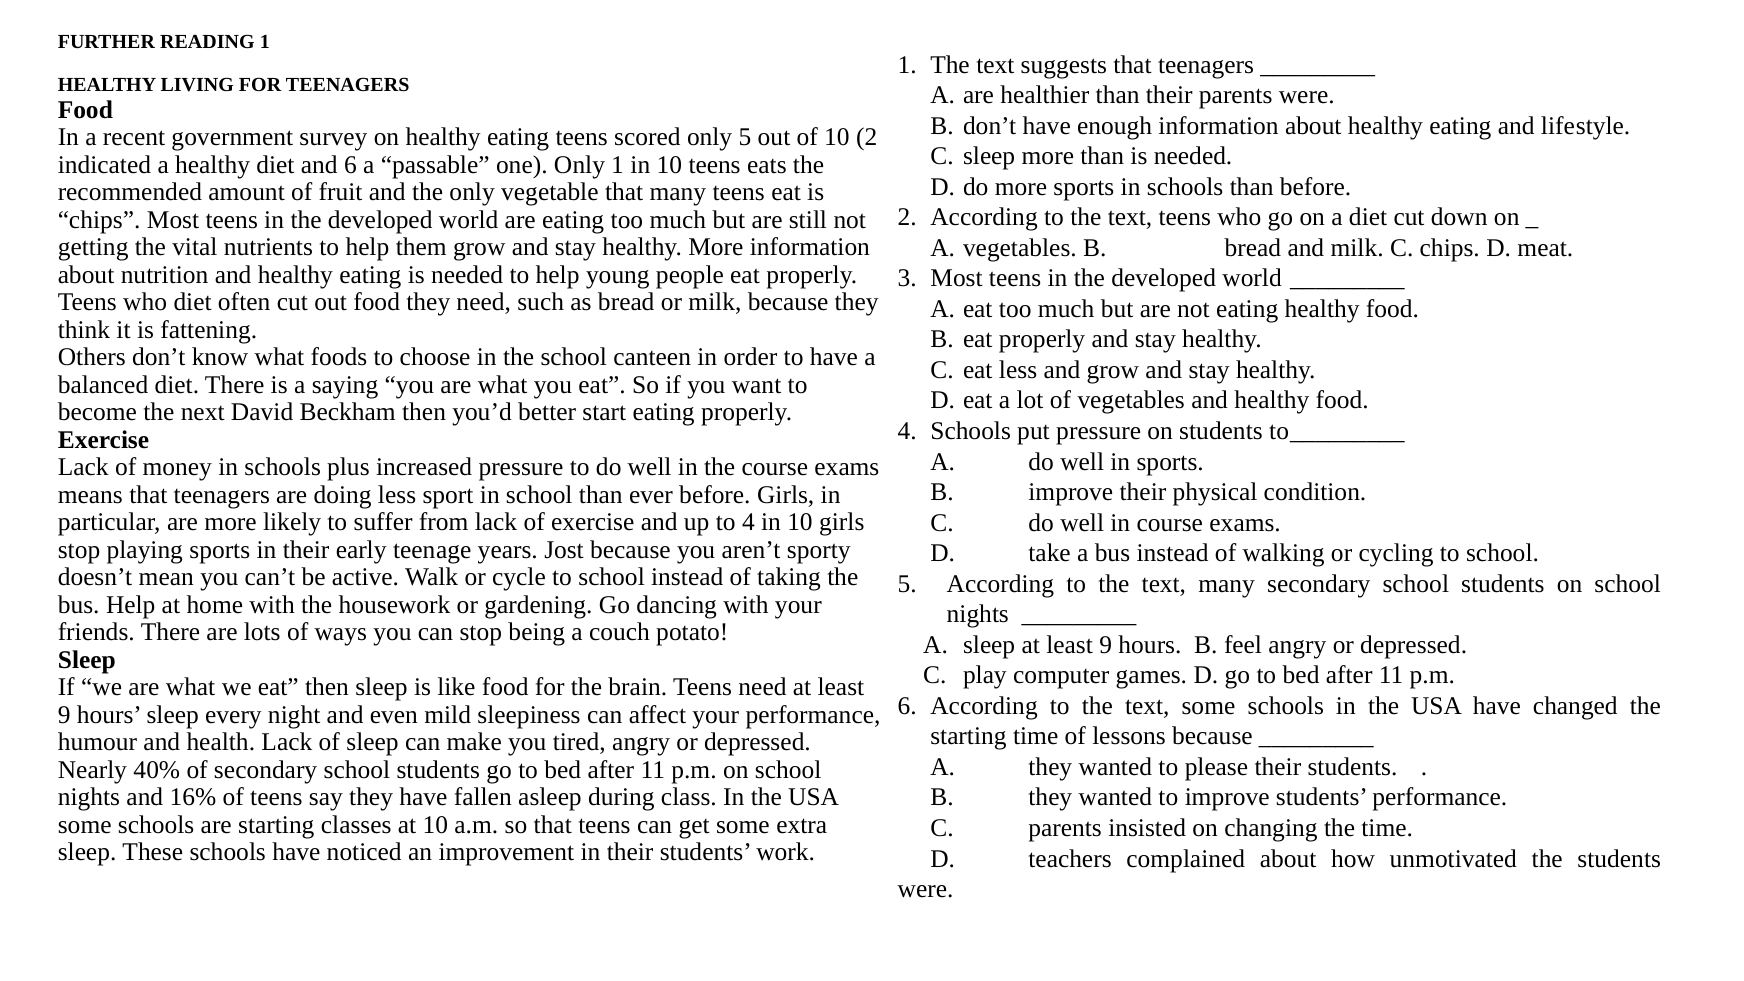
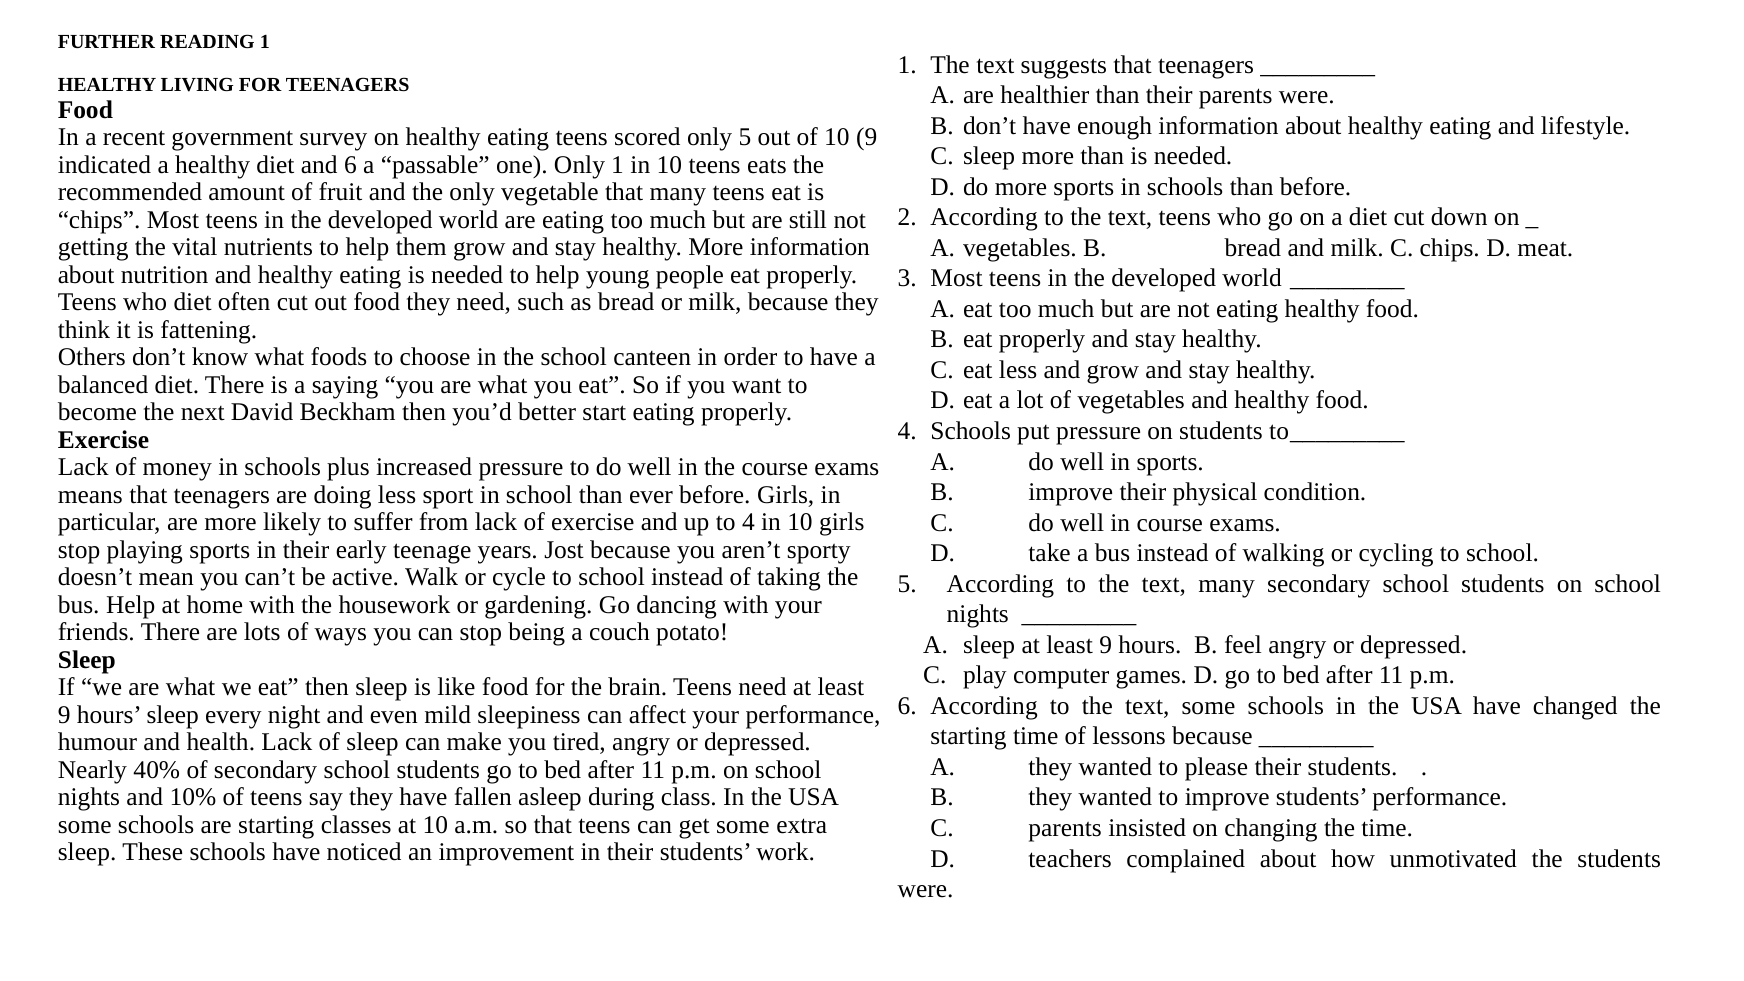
10 2: 2 -> 9 (867, 137)
16%: 16% -> 10% (193, 797)
